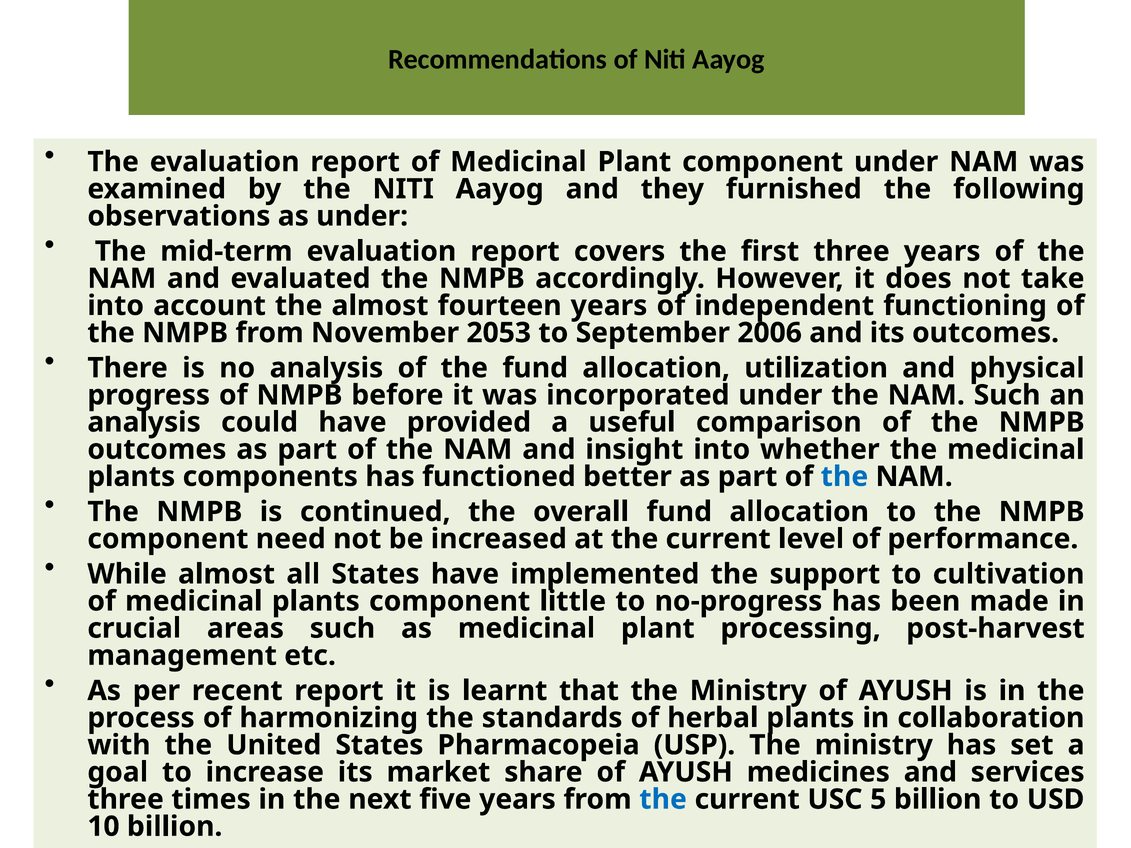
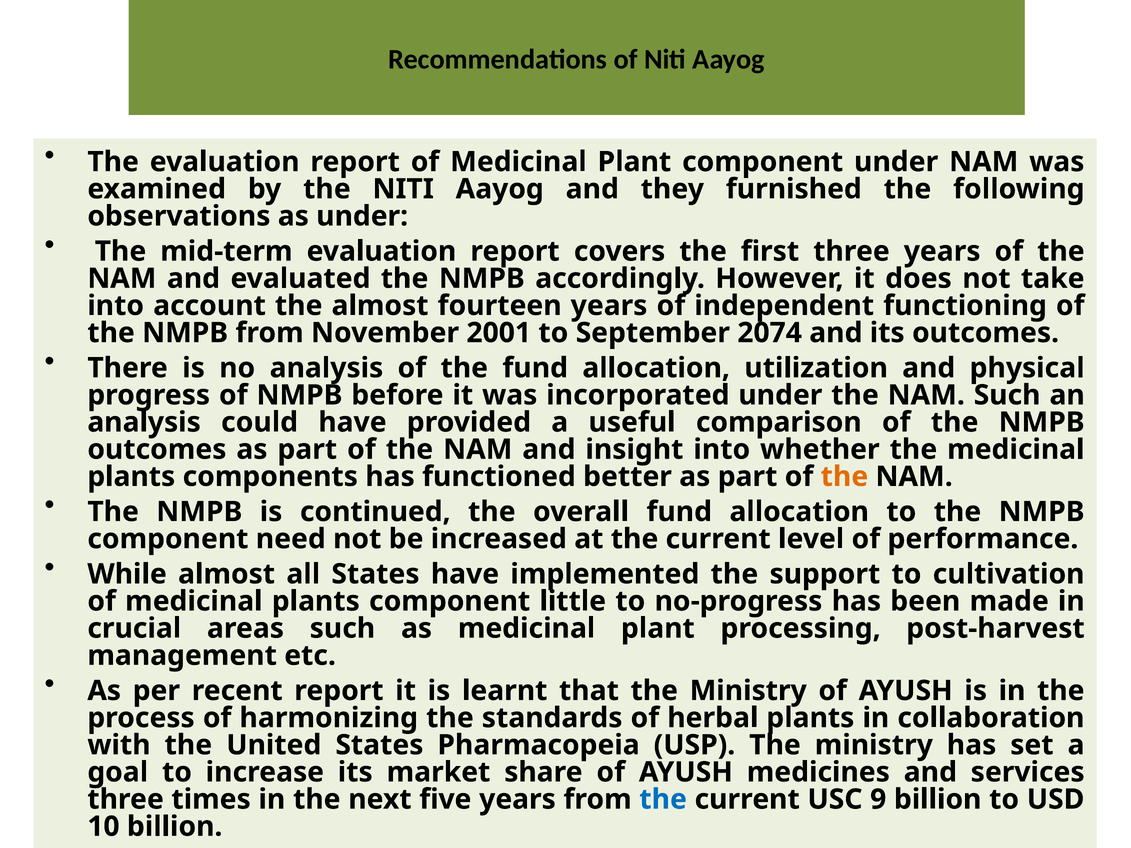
2053: 2053 -> 2001 (499, 333)
2006: 2006 -> 2074 (770, 333)
the colour: blue -> orange (844, 477)
5: 5 -> 9 (878, 800)
